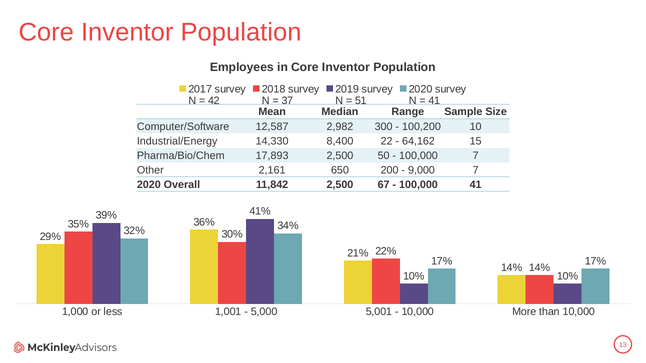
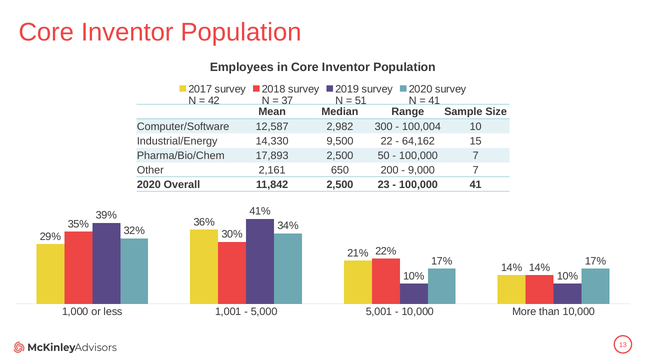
100,200: 100,200 -> 100,004 (421, 127)
8,400: 8,400 -> 9,500 (340, 141)
67: 67 -> 23 (384, 185)
